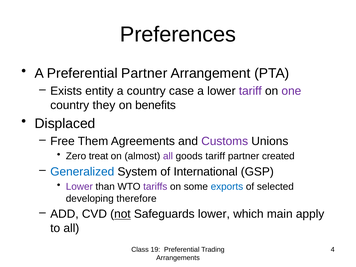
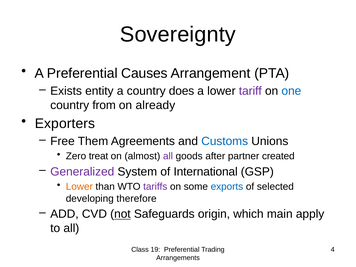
Preferences: Preferences -> Sovereignty (178, 34)
Preferential Partner: Partner -> Causes (144, 73)
case: case -> does (182, 91)
one colour: purple -> blue (291, 91)
they: they -> from (104, 105)
benefits: benefits -> already (155, 105)
Displaced: Displaced -> Exporters (65, 124)
Customs colour: purple -> blue (225, 141)
goods tariff: tariff -> after (215, 156)
Generalized colour: blue -> purple (82, 172)
Lower colour: purple -> orange (79, 187)
Safeguards lower: lower -> origin (214, 214)
